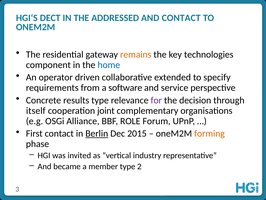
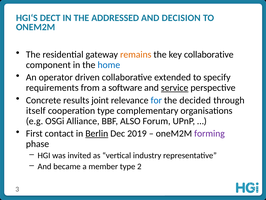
AND CONTACT: CONTACT -> DECISION (181, 18)
key technologies: technologies -> collaborative (209, 54)
service underline: none -> present (175, 88)
results type: type -> joint (100, 100)
for colour: purple -> blue (156, 100)
decision: decision -> decided (195, 100)
cooperation joint: joint -> type (106, 110)
ROLE: ROLE -> ALSO (130, 121)
2015: 2015 -> 2019 (137, 133)
forming colour: orange -> purple (209, 133)
